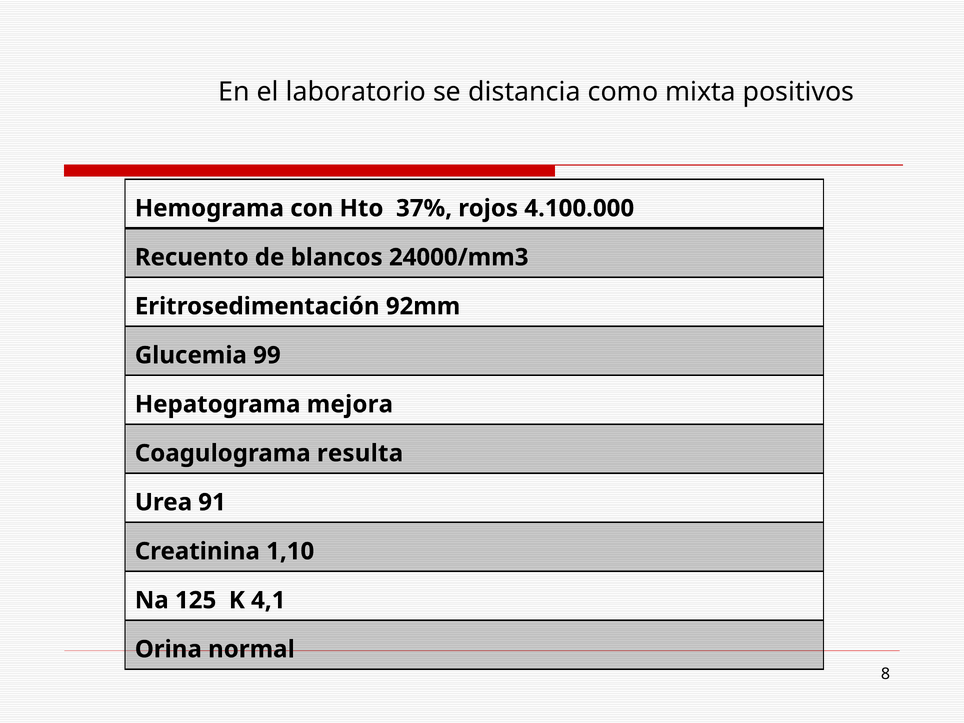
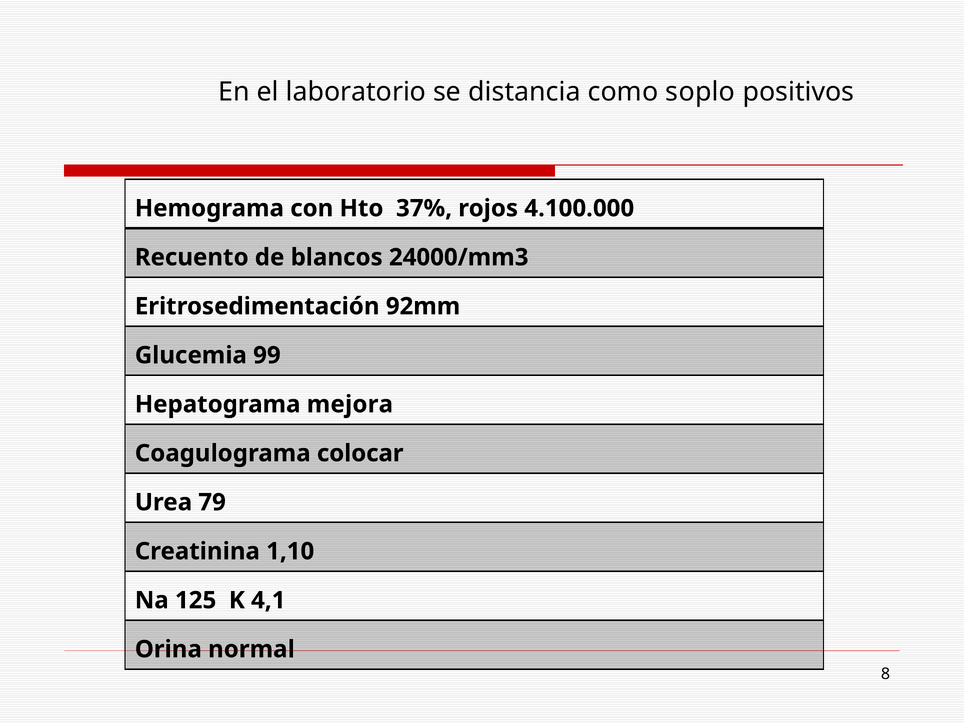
mixta: mixta -> soplo (700, 92)
resulta: resulta -> colocar (360, 453)
91: 91 -> 79 (212, 502)
